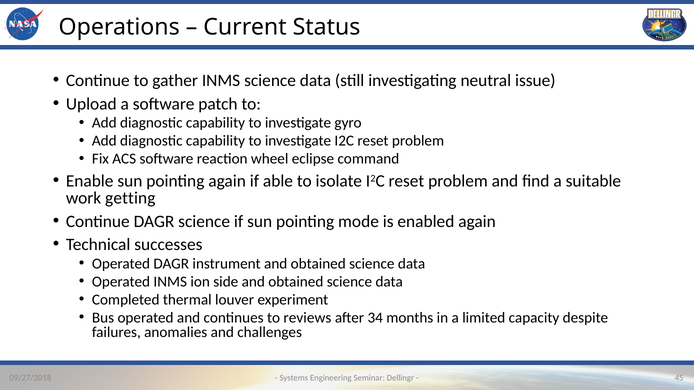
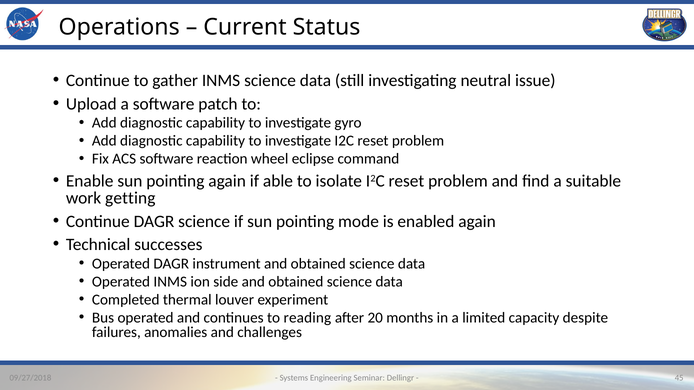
reviews: reviews -> reading (307, 318)
34: 34 -> 20 (375, 318)
